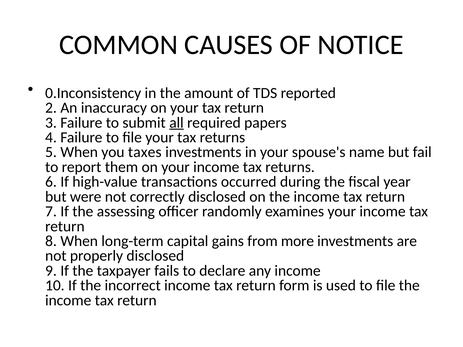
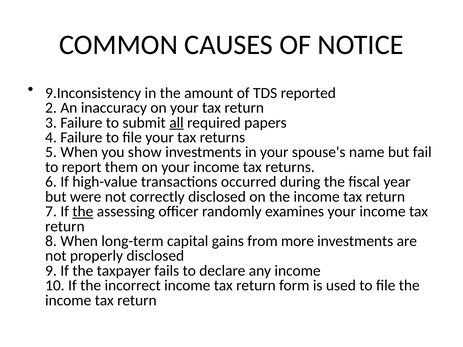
0.Inconsistency: 0.Inconsistency -> 9.Inconsistency (93, 93)
taxes: taxes -> show (145, 152)
the underline: none -> present (83, 212)
